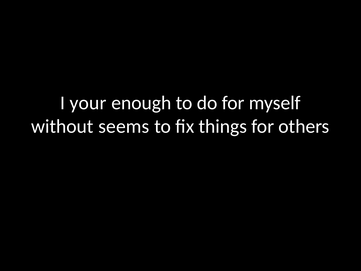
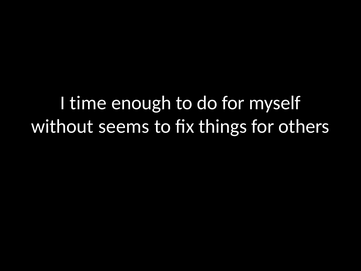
your: your -> time (88, 103)
